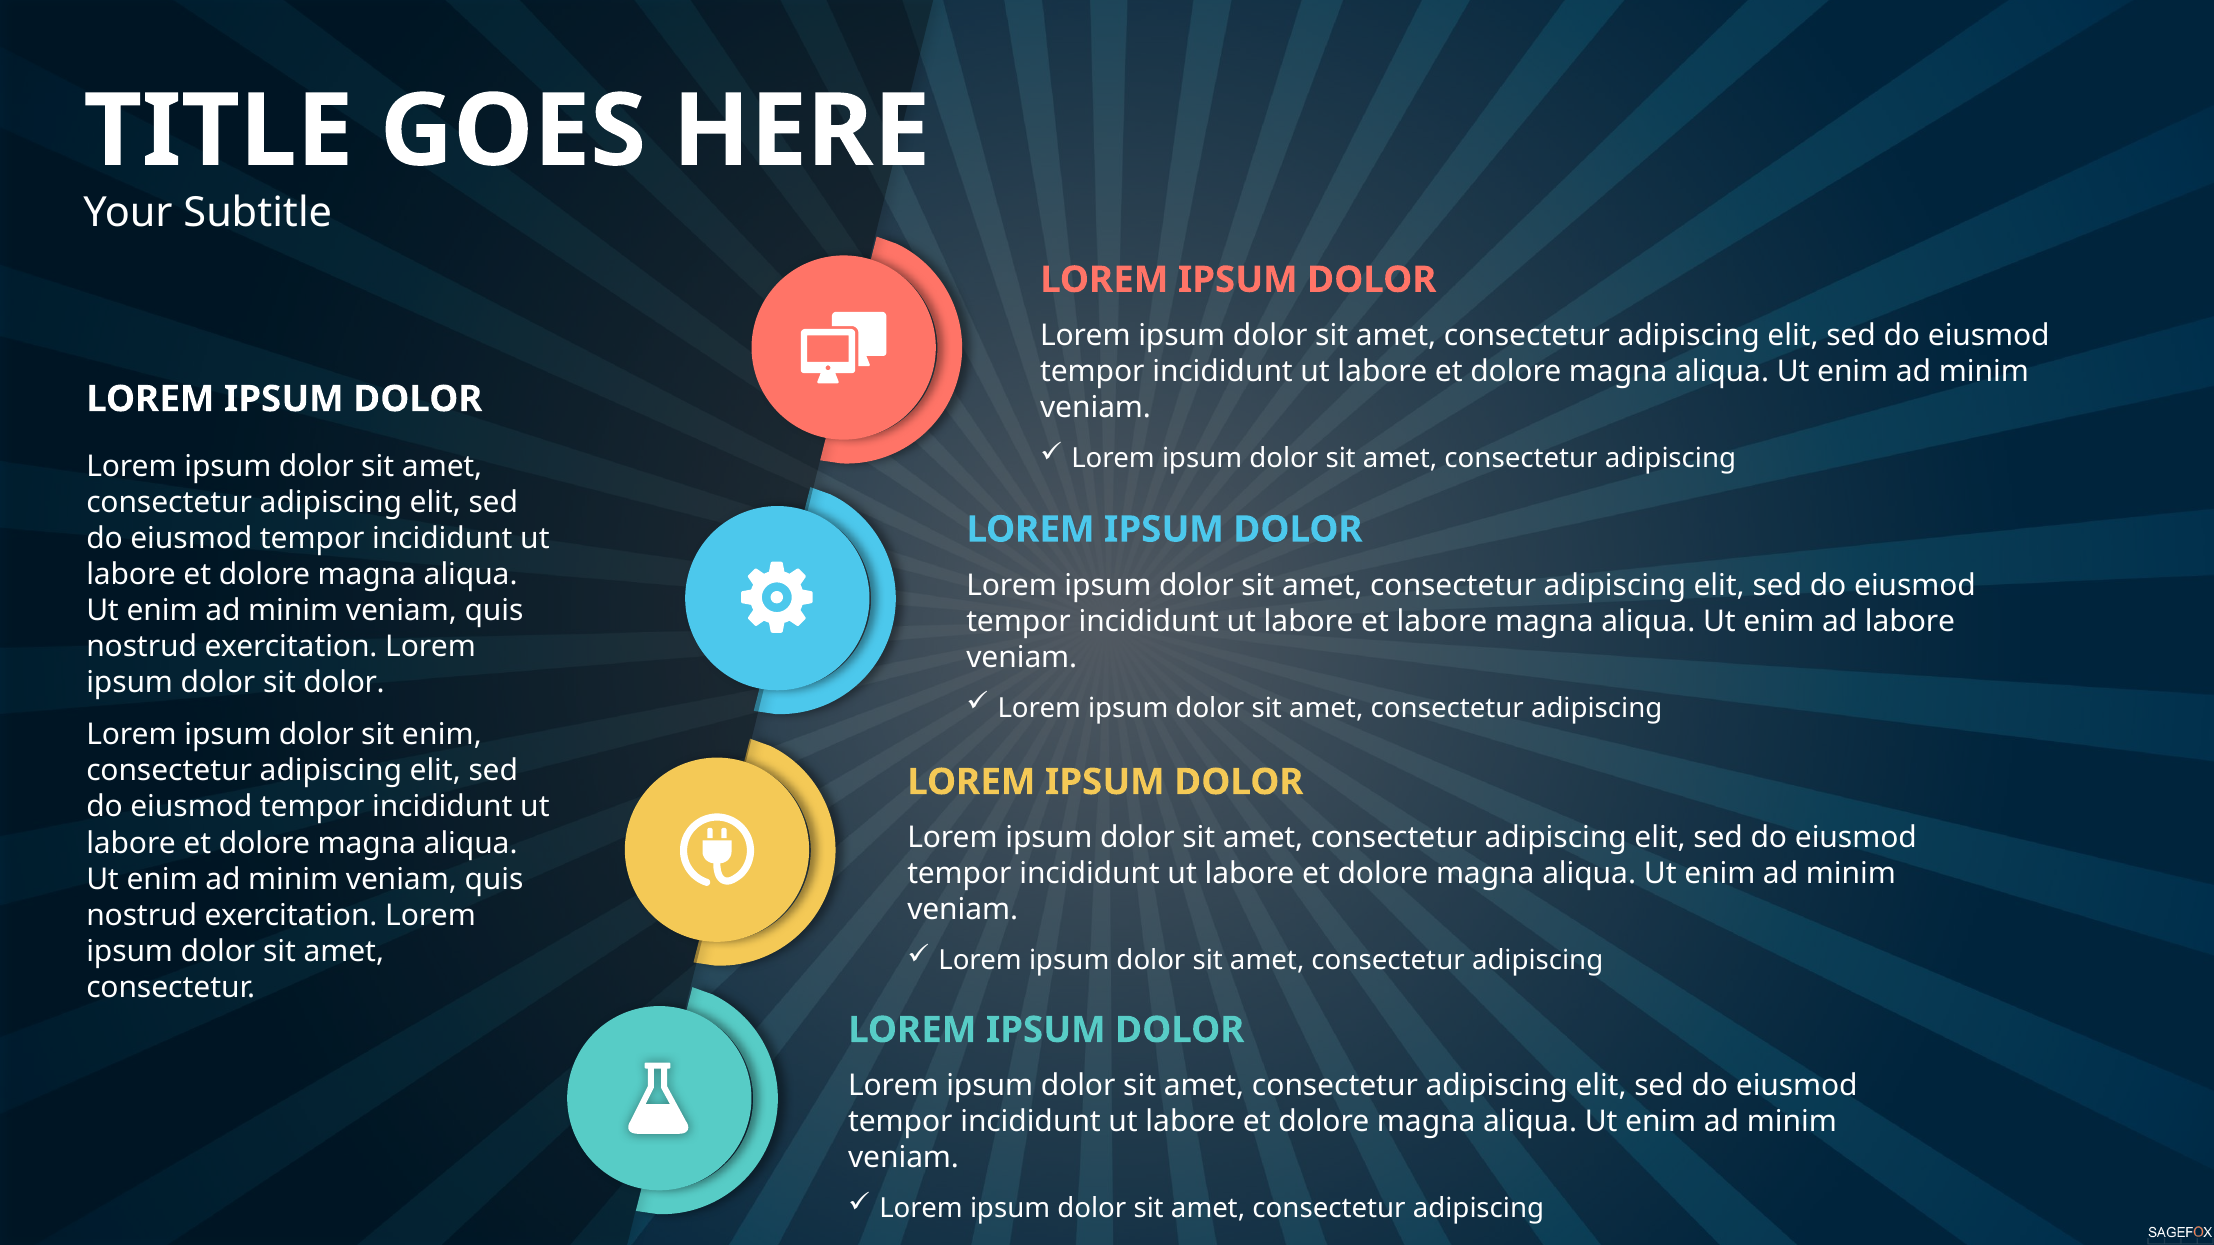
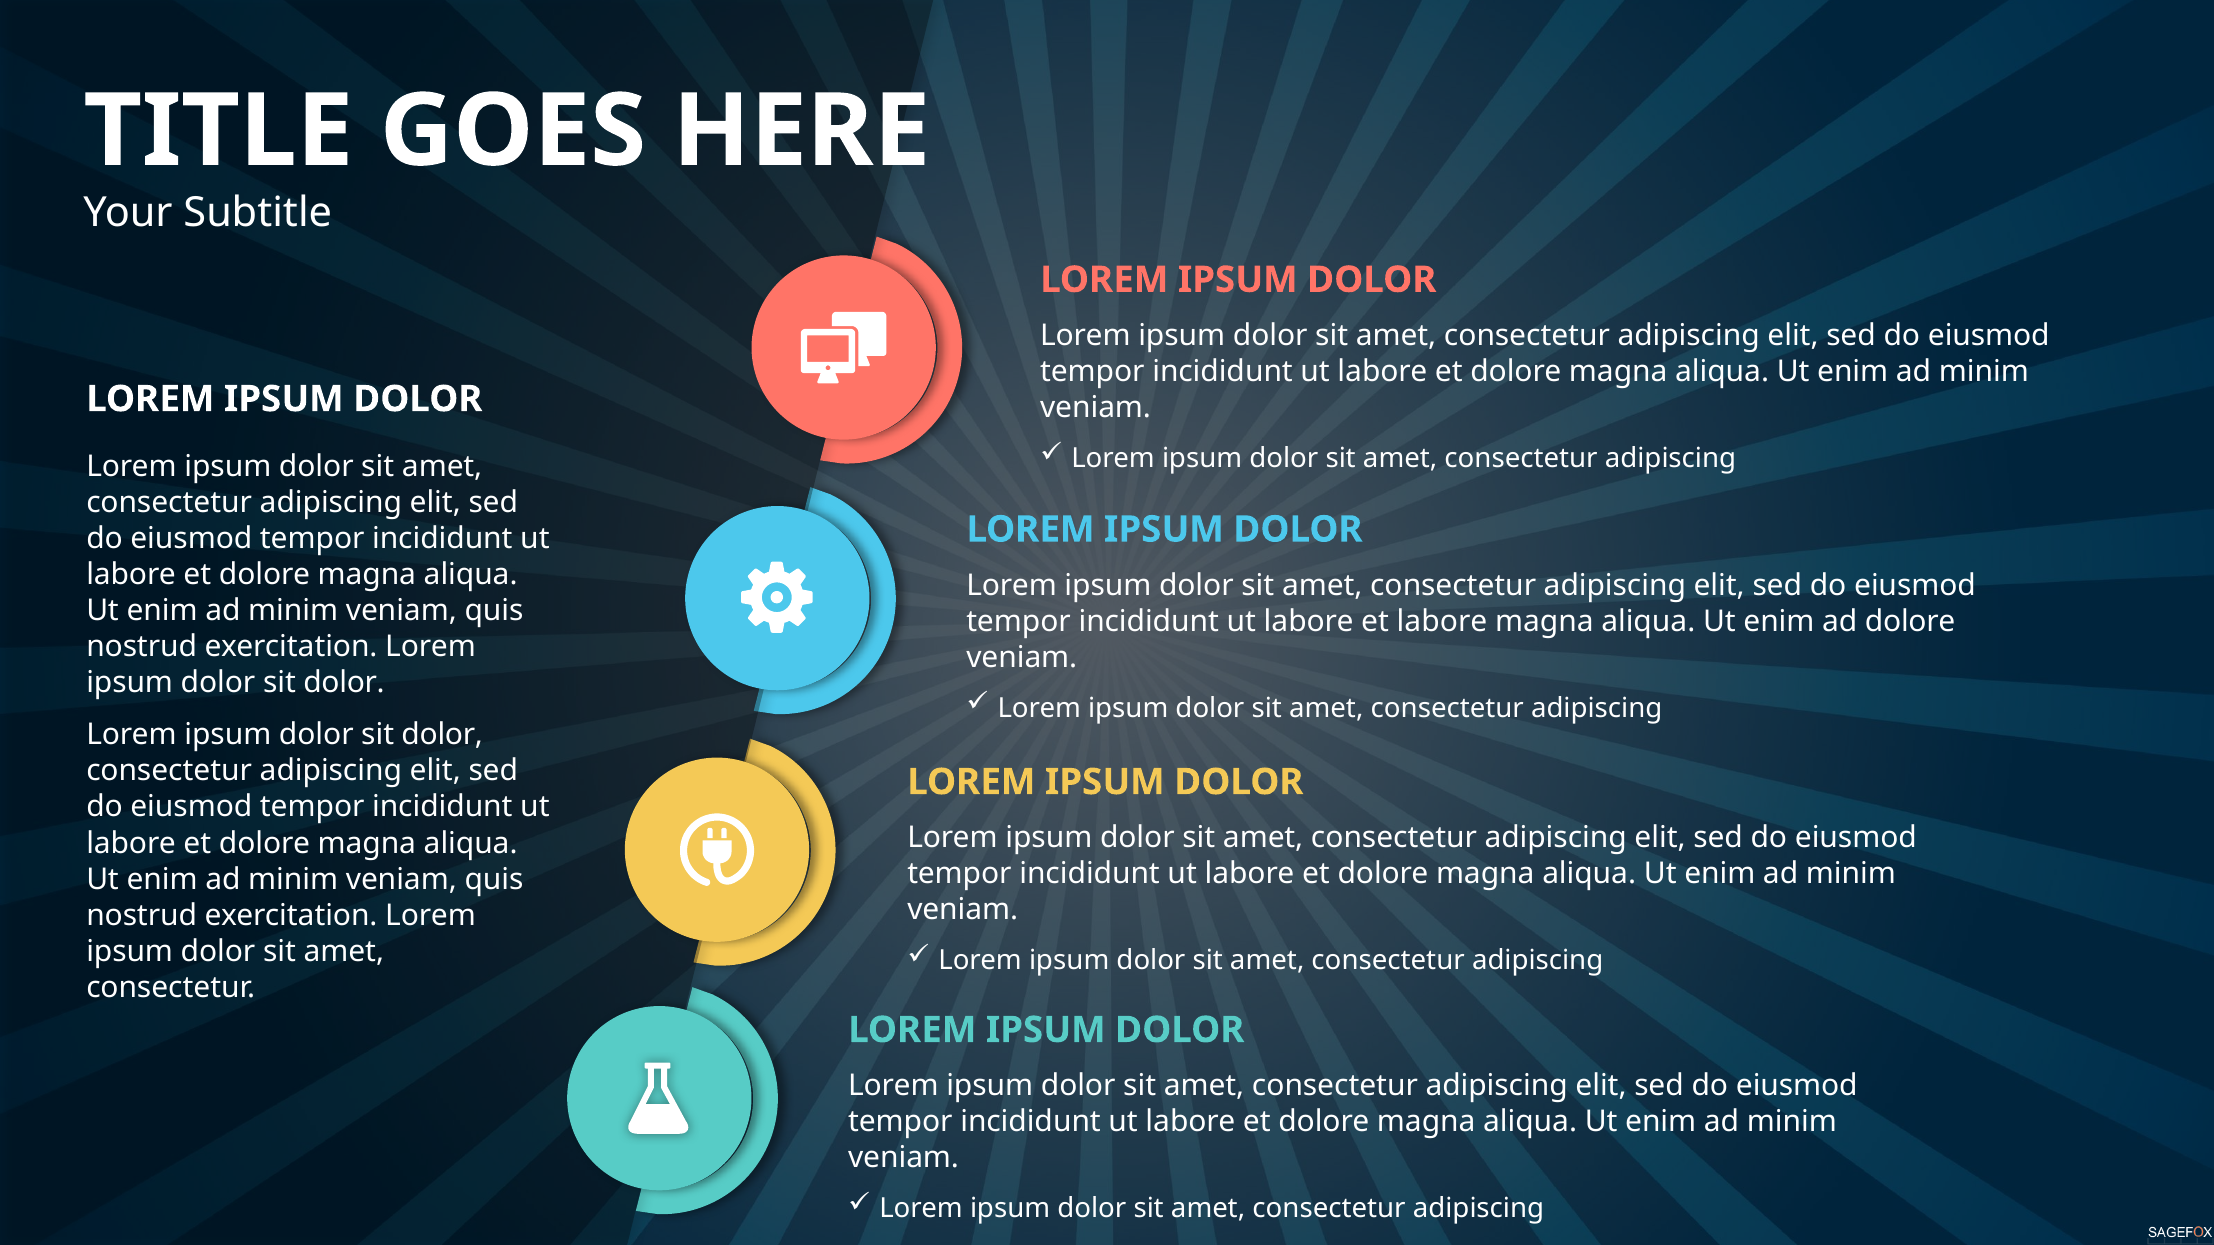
ad labore: labore -> dolore (1910, 621)
enim: enim -> dolor (442, 735)
